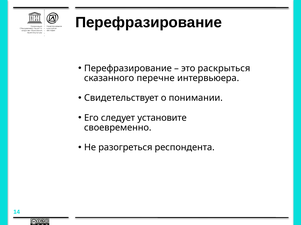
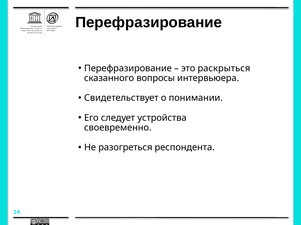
перечне: перечне -> вопросы (156, 78)
установите: установите -> устройства (162, 118)
